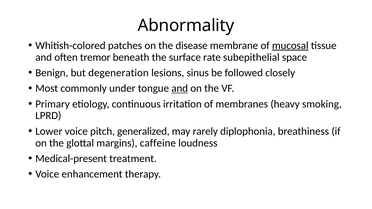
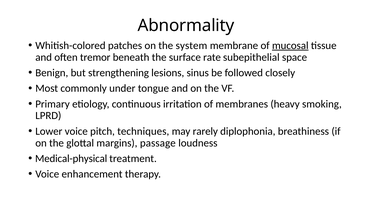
disease: disease -> system (191, 46)
degeneration: degeneration -> strengthening (119, 73)
and underline: present -> none (180, 88)
generalized: generalized -> techniques (143, 131)
caffeine: caffeine -> passage (158, 143)
Medical-present: Medical-present -> Medical-physical (71, 159)
